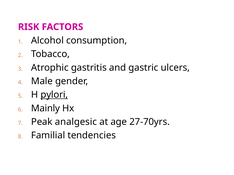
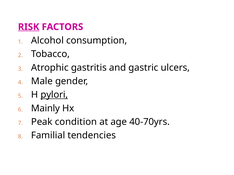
RISK underline: none -> present (29, 27)
analgesic: analgesic -> condition (76, 122)
27-70yrs: 27-70yrs -> 40-70yrs (150, 122)
